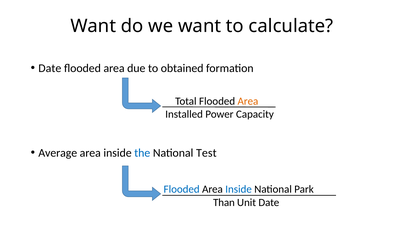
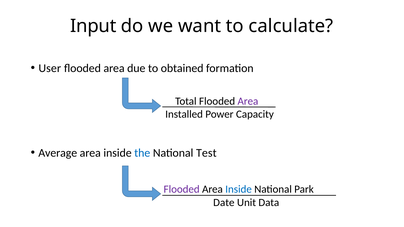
Want: Want -> Input (93, 26)
Date: Date -> User (50, 68)
Area colour: orange -> purple (248, 101)
Flooded colour: blue -> purple (182, 190)
Than: Than -> Date (224, 203)
Unit Date: Date -> Data (269, 203)
